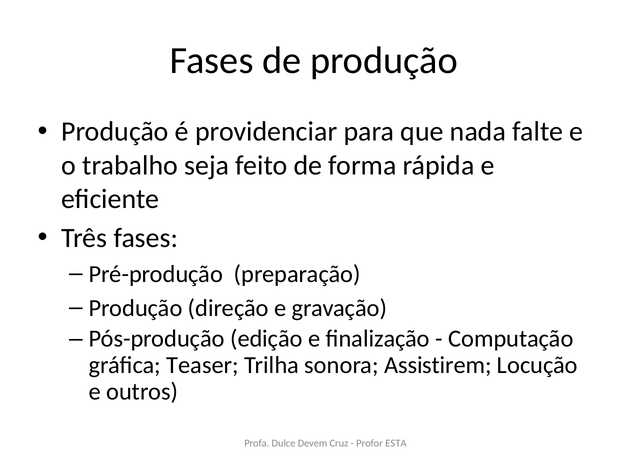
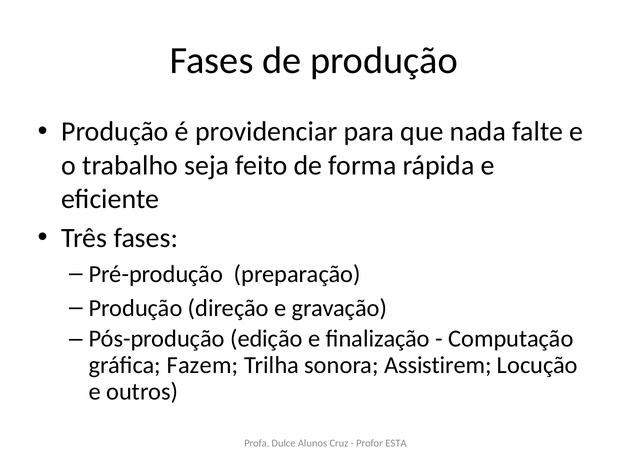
Teaser: Teaser -> Fazem (203, 365)
Devem: Devem -> Alunos (312, 444)
